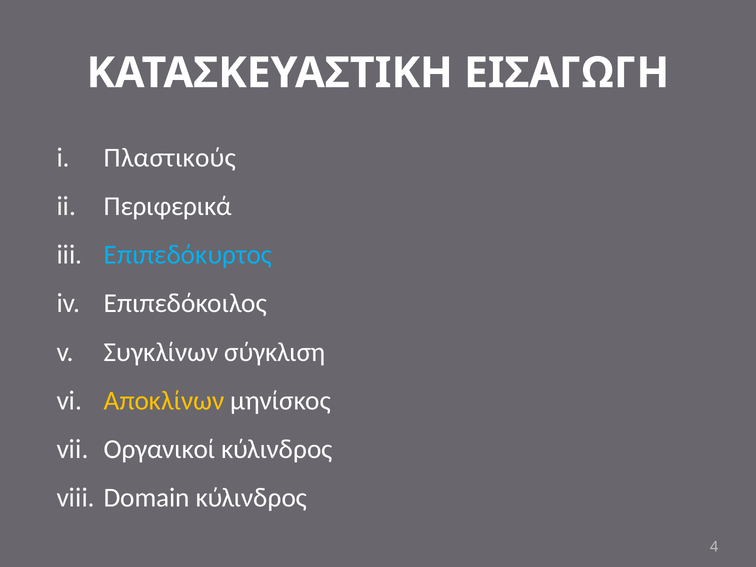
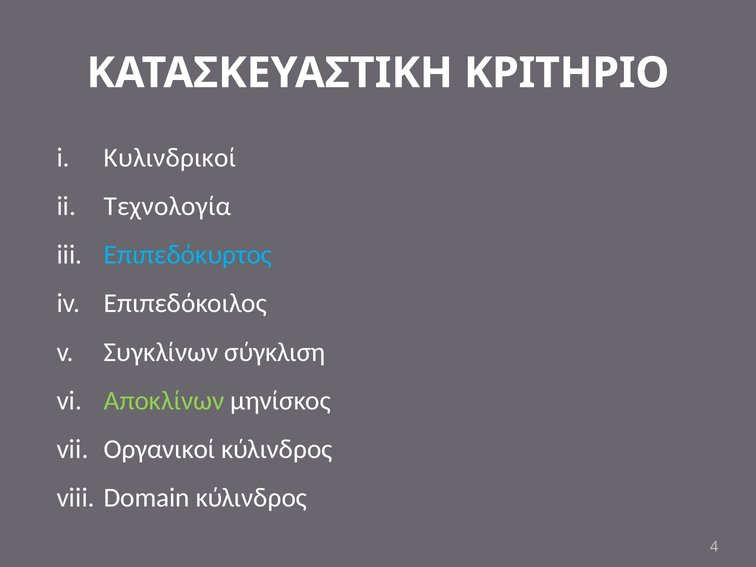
ΕΙΣΑΓΩΓΗ: ΕΙΣΑΓΩΓΗ -> ΚΡΙΤΗΡΙΟ (567, 73)
Πλαστικούς: Πλαστικούς -> Κυλινδρικοί (170, 158)
Περιφερικά: Περιφερικά -> Τεχνολογία (168, 206)
Αποκλίνων colour: yellow -> light green (164, 401)
